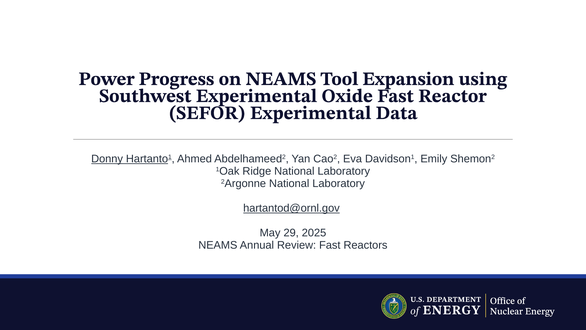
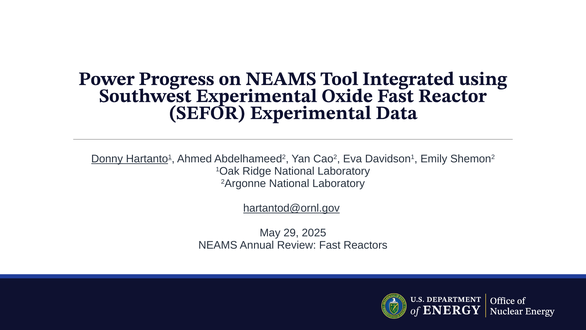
Expansion: Expansion -> Integrated (408, 79)
